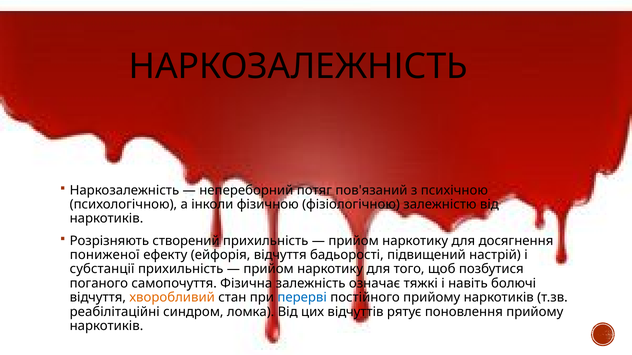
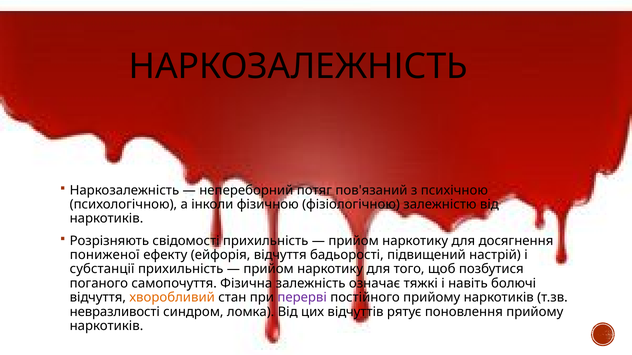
створений: створений -> свідомості (186, 241)
перерві colour: blue -> purple (302, 298)
реабілітаційні: реабілітаційні -> невразливості (115, 312)
